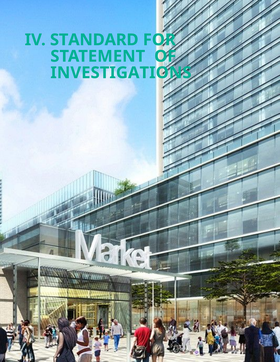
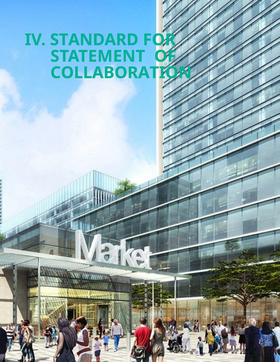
INVESTIGATIONS: INVESTIGATIONS -> COLLABORATION (121, 73)
